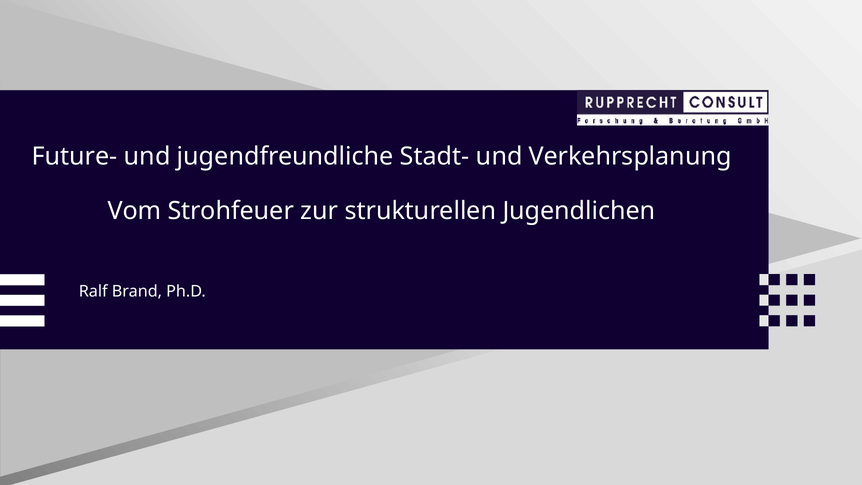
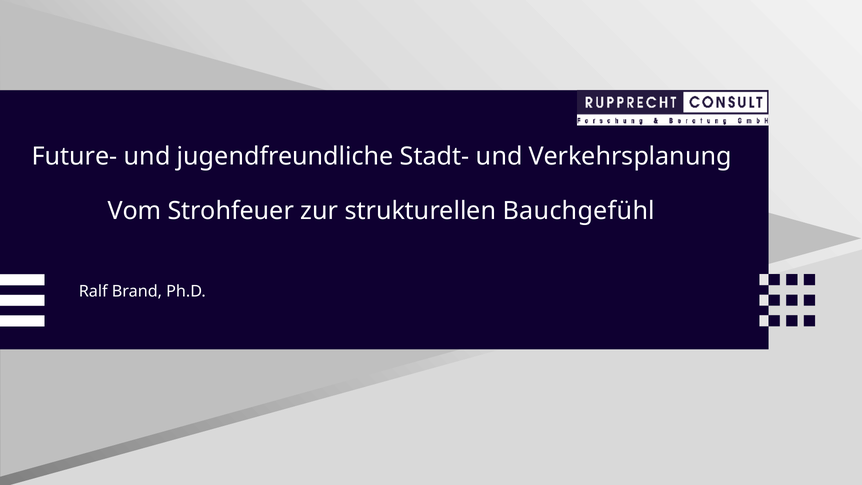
Jugendlichen: Jugendlichen -> Bauchgefühl (579, 211)
